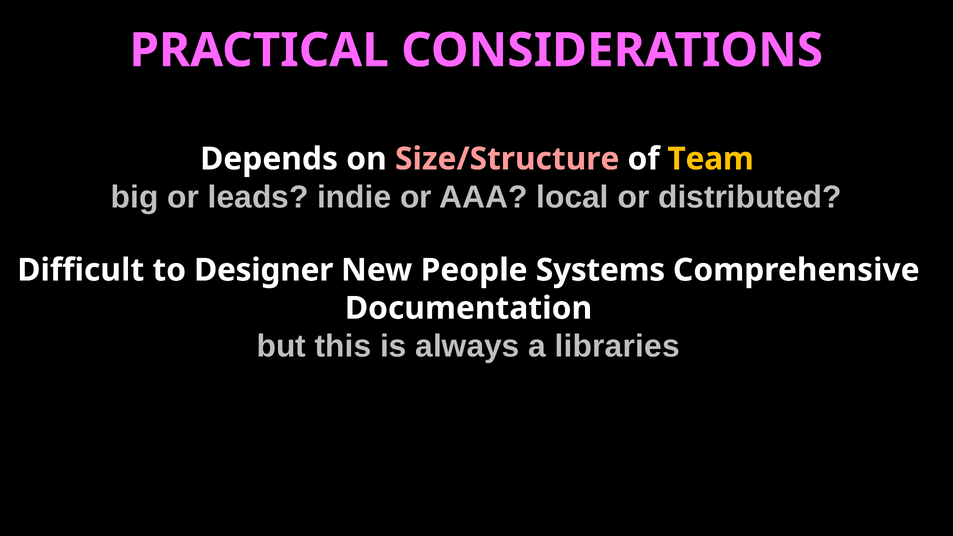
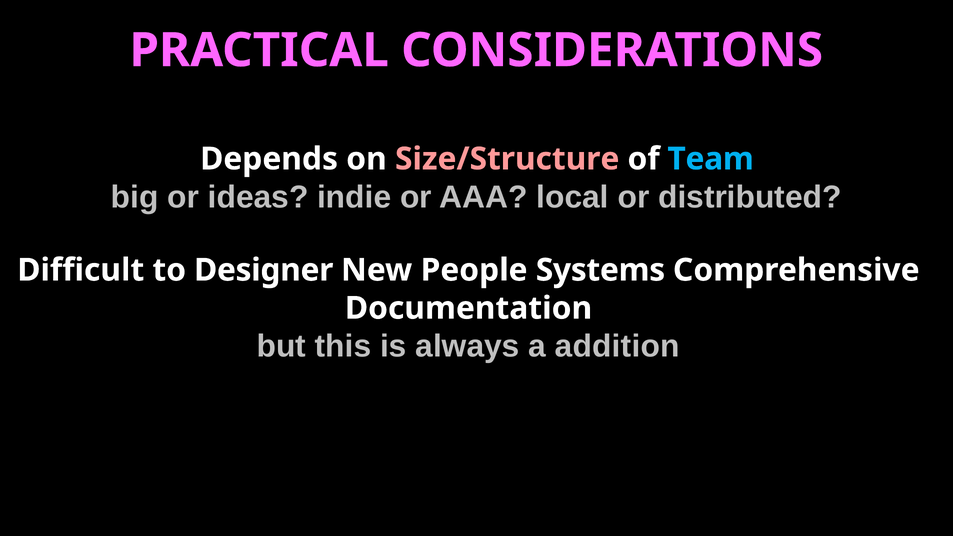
Team colour: yellow -> light blue (711, 159)
leads: leads -> ideas (258, 197)
libraries: libraries -> addition (617, 346)
